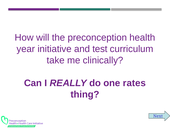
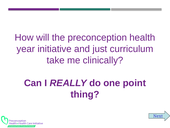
test: test -> just (100, 49)
rates: rates -> point (134, 83)
